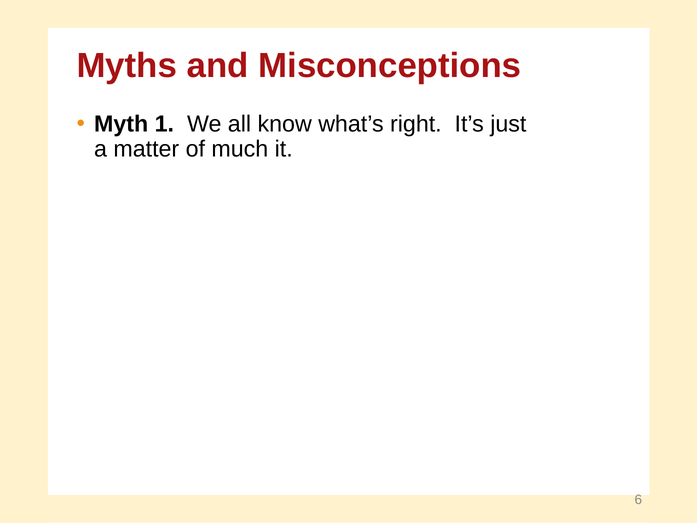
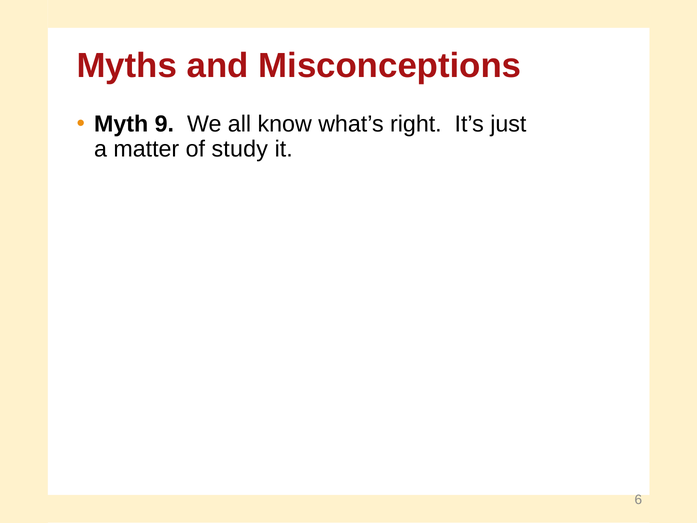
1: 1 -> 9 (164, 124)
much: much -> study (240, 149)
